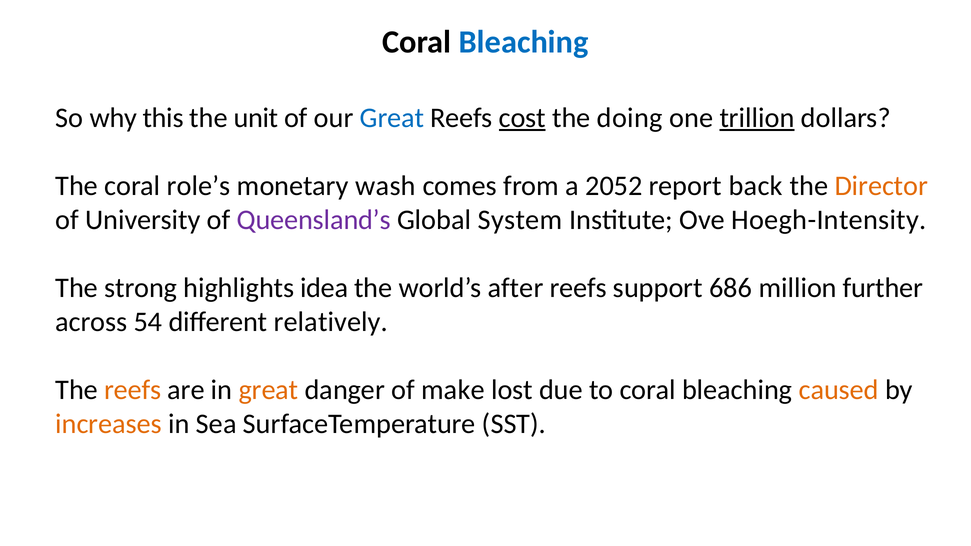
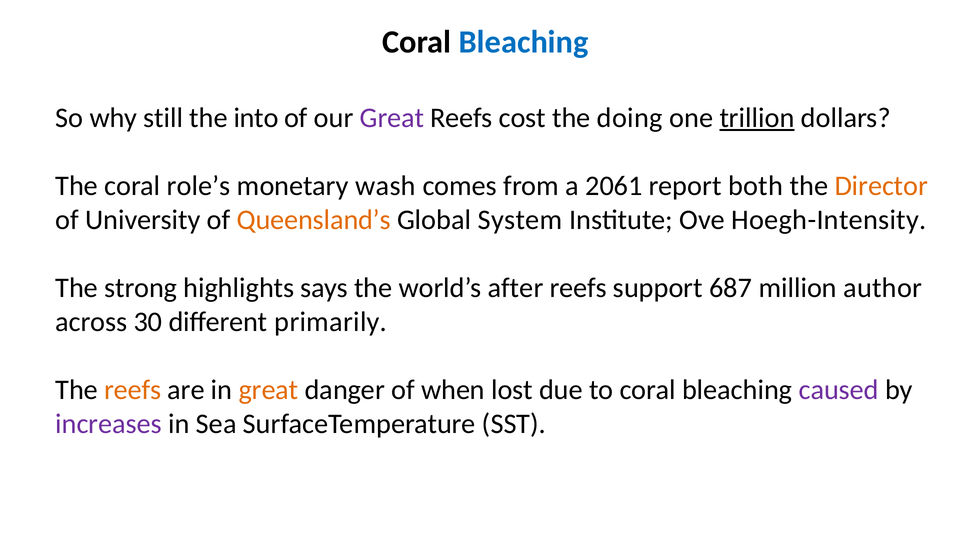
this: this -> still (163, 118)
unit: unit -> into (256, 118)
Great colour: blue -> purple (392, 118)
cost underline: present -> none (522, 118)
2052: 2052 -> 2061 (614, 186)
back: back -> both (756, 186)
Queensland’s colour: purple -> orange (314, 220)
idea: idea -> says (324, 288)
686: 686 -> 687 (731, 288)
further: further -> author (883, 288)
54: 54 -> 30 (148, 322)
relatively: relatively -> primarily (331, 322)
make: make -> when (453, 390)
caused colour: orange -> purple (839, 390)
increases colour: orange -> purple (109, 424)
